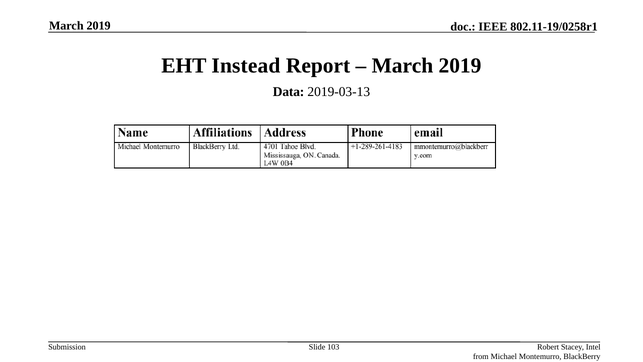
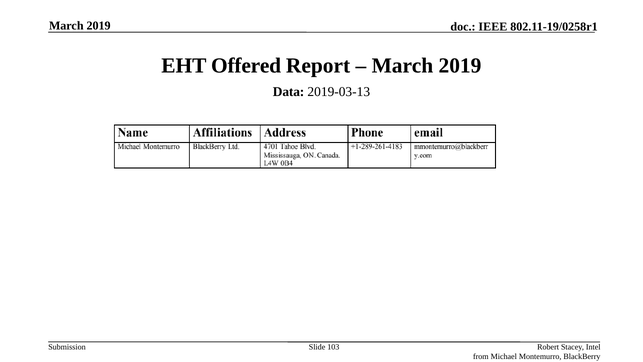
Instead: Instead -> Offered (246, 66)
